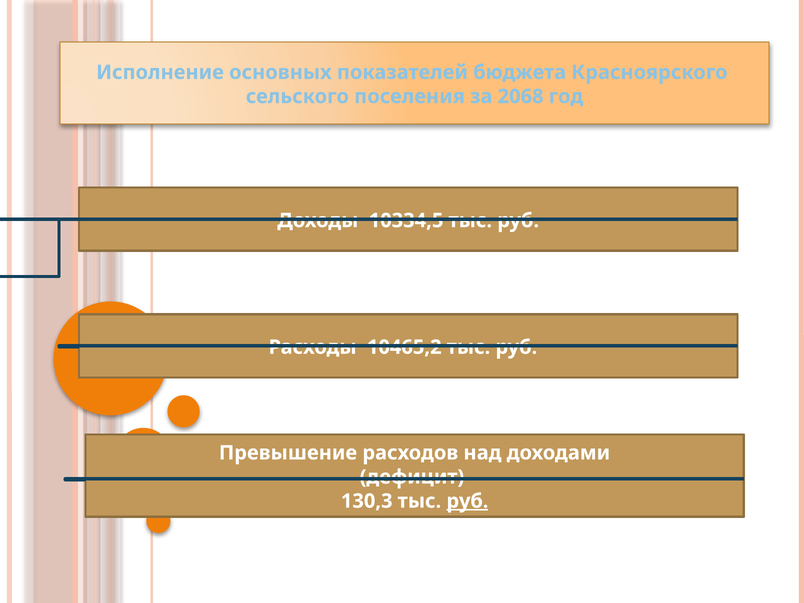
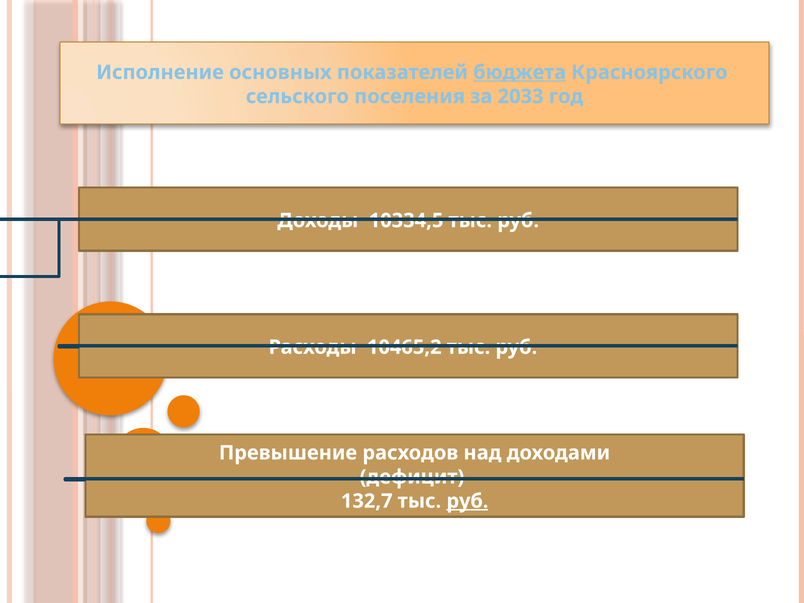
бюджета underline: none -> present (520, 72)
2068: 2068 -> 2033 (521, 96)
130,3: 130,3 -> 132,7 (367, 501)
